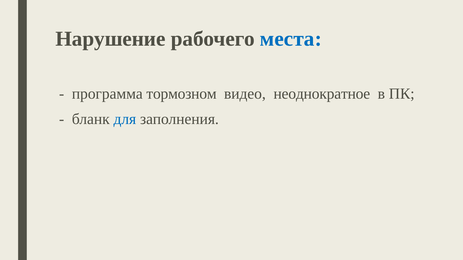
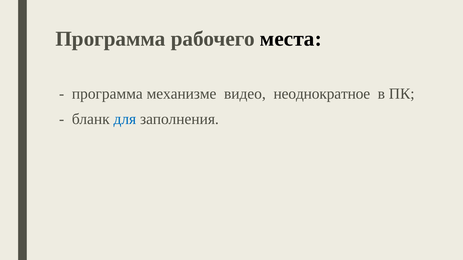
Нарушение: Нарушение -> Программа (111, 39)
места colour: blue -> black (291, 39)
тормозном: тормозном -> механизме (181, 94)
